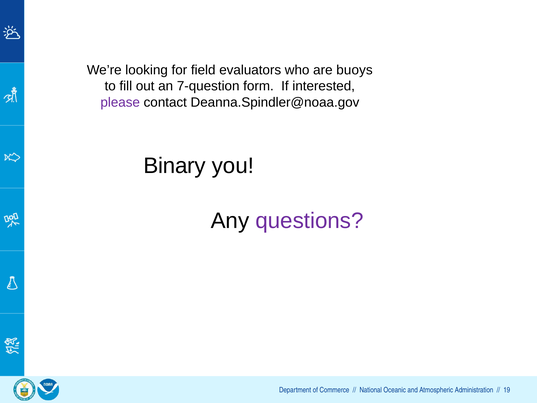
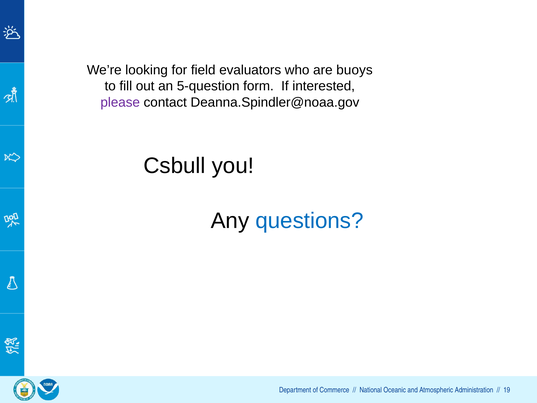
7-question: 7-question -> 5-question (208, 86)
Binary: Binary -> Csbull (174, 166)
questions colour: purple -> blue (310, 221)
